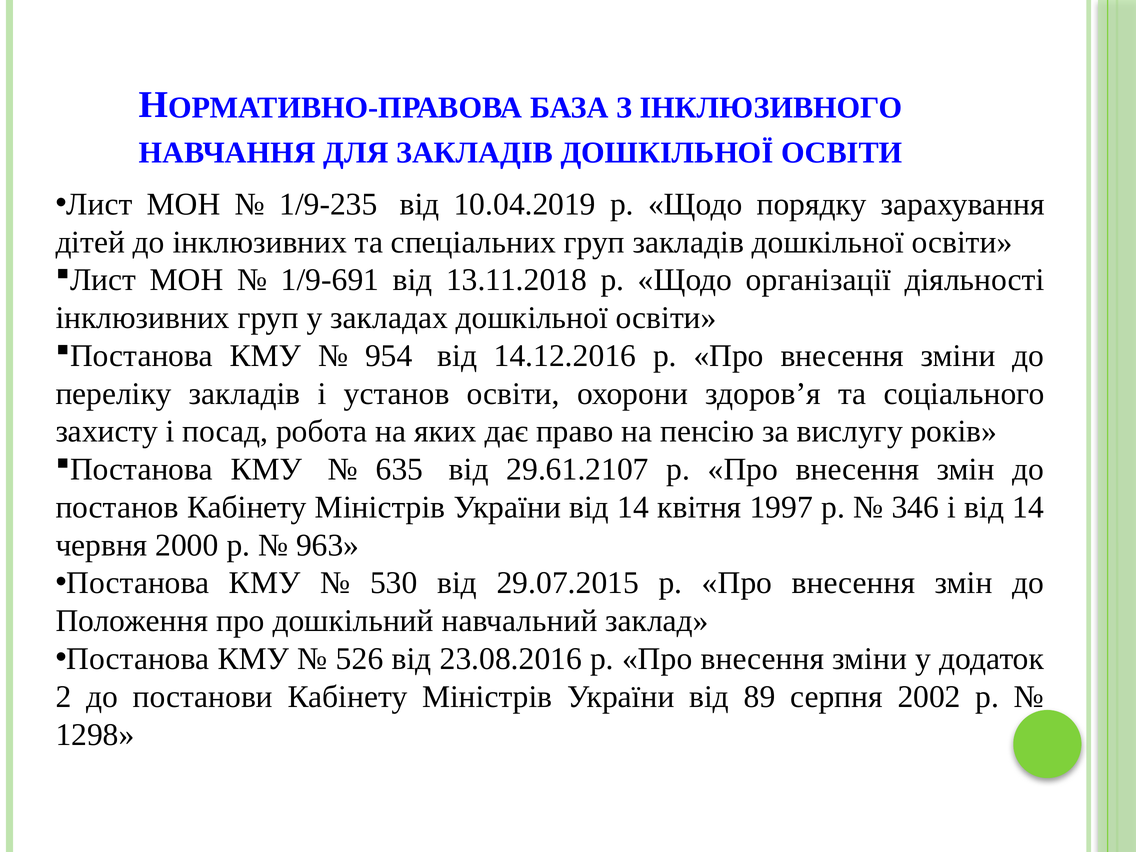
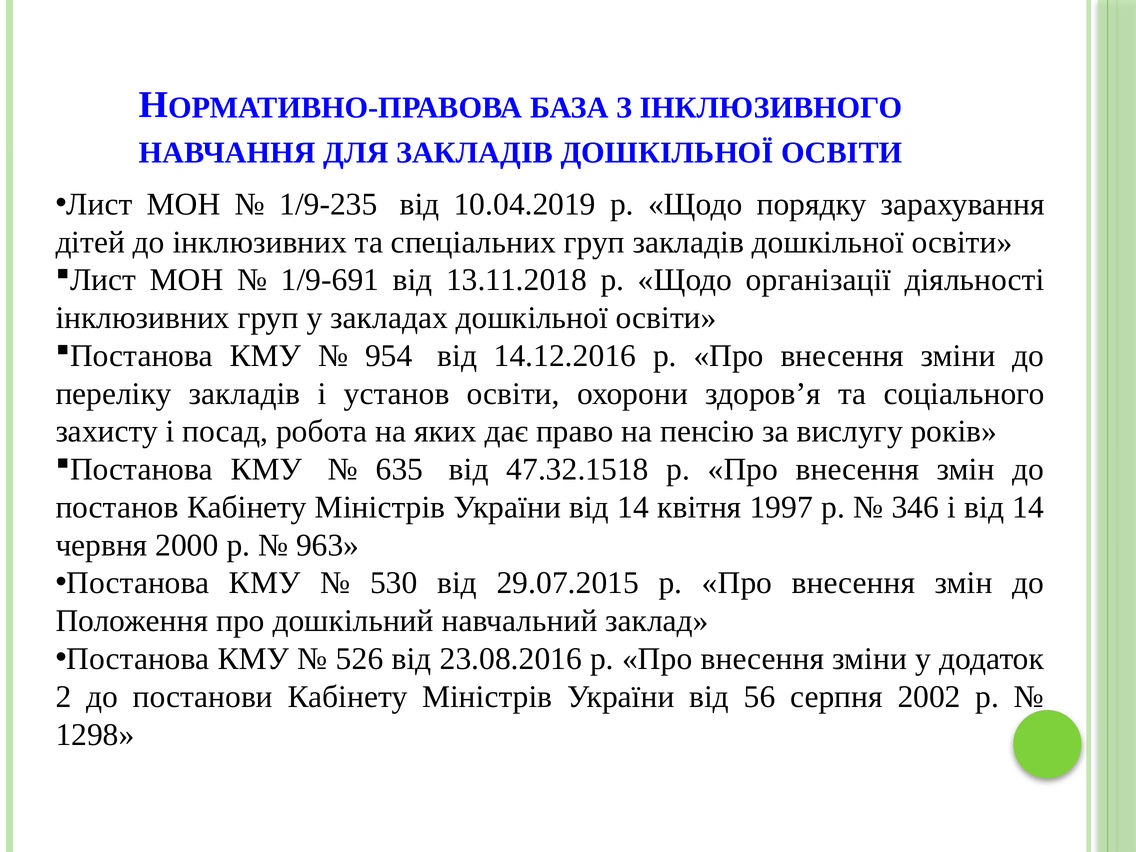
29.61.2107: 29.61.2107 -> 47.32.1518 (578, 469)
89: 89 -> 56 (760, 697)
